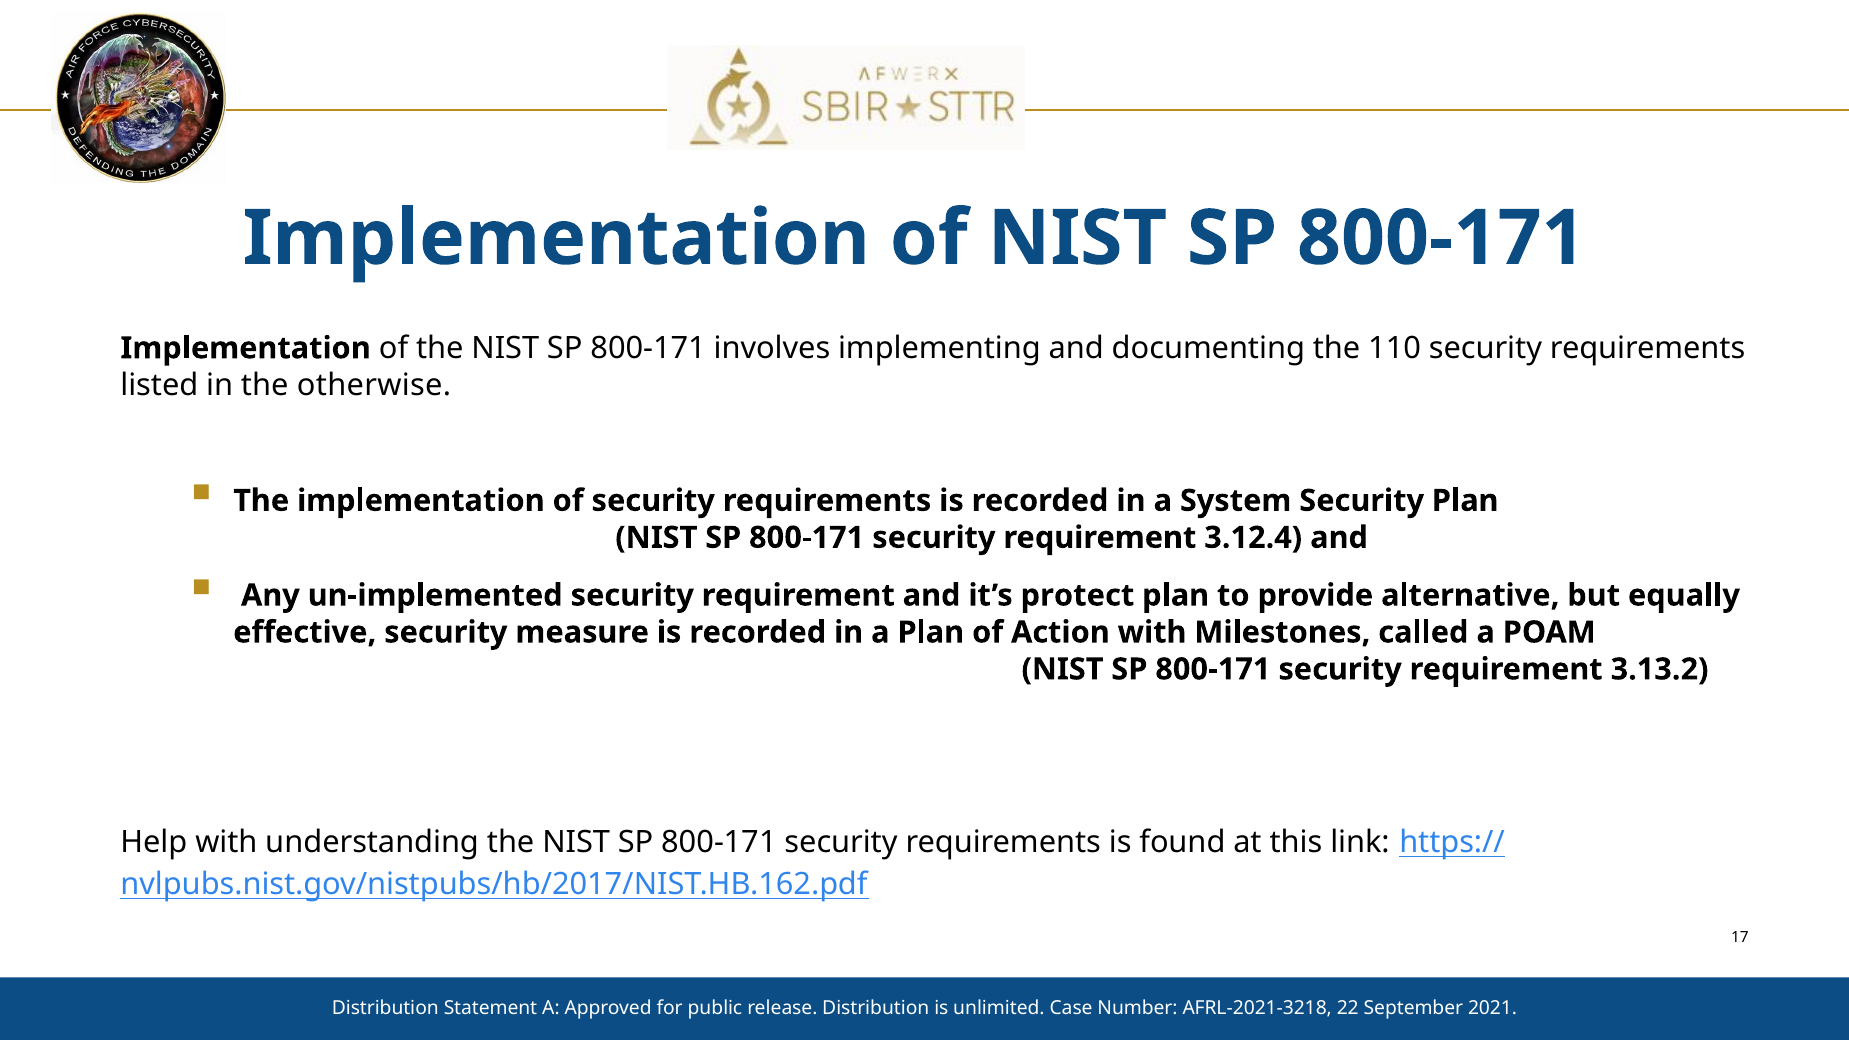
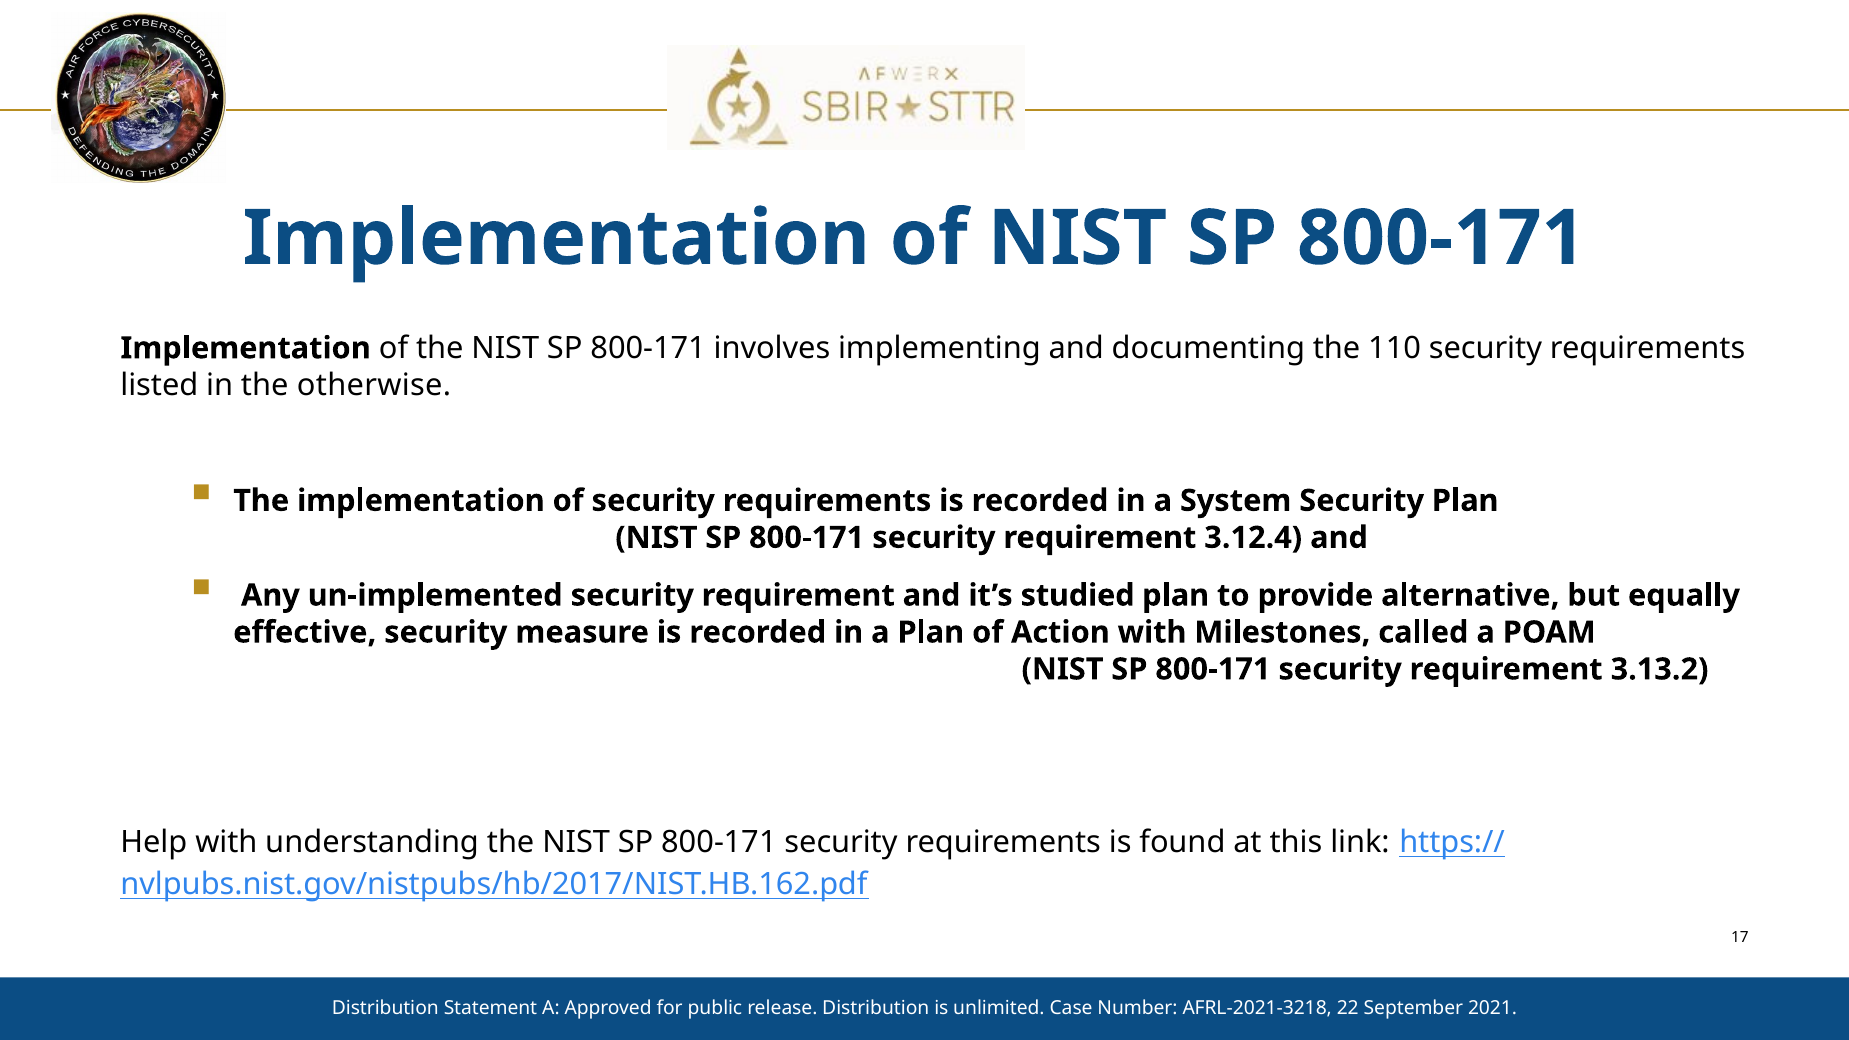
protect: protect -> studied (1078, 595)
